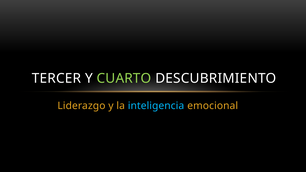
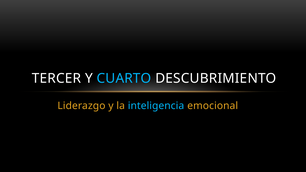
CUARTO colour: light green -> light blue (124, 79)
